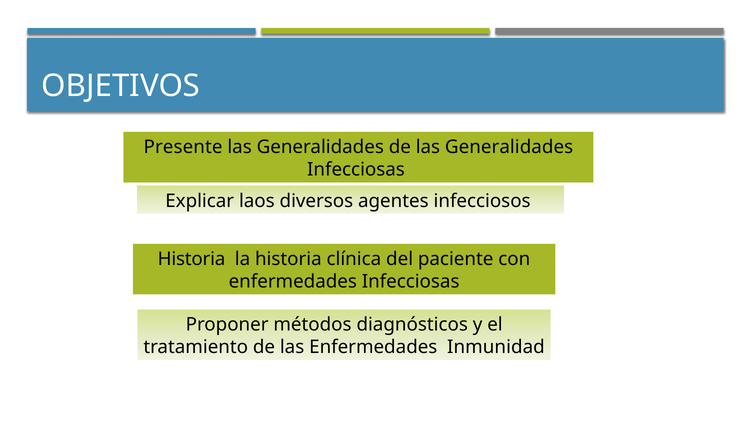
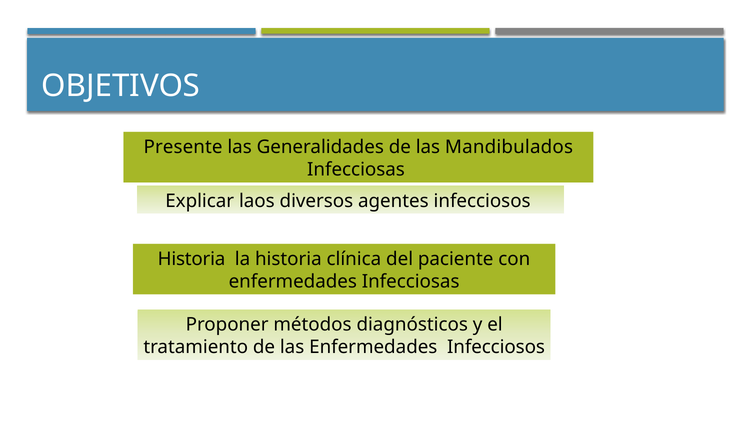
de las Generalidades: Generalidades -> Mandibulados (509, 147)
Enfermedades Inmunidad: Inmunidad -> Infecciosos (496, 348)
